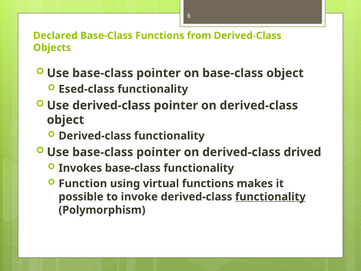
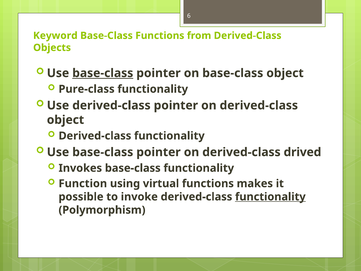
Declared: Declared -> Keyword (55, 36)
base-class underline: none -> present (103, 73)
Esed-class: Esed-class -> Pure-class (87, 89)
